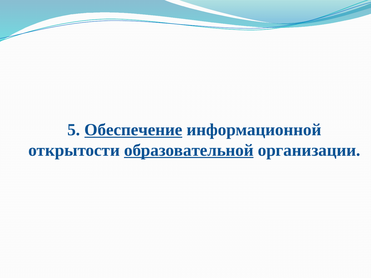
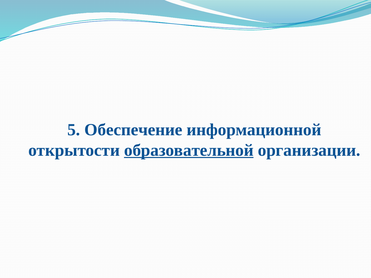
Обеспечение underline: present -> none (133, 130)
